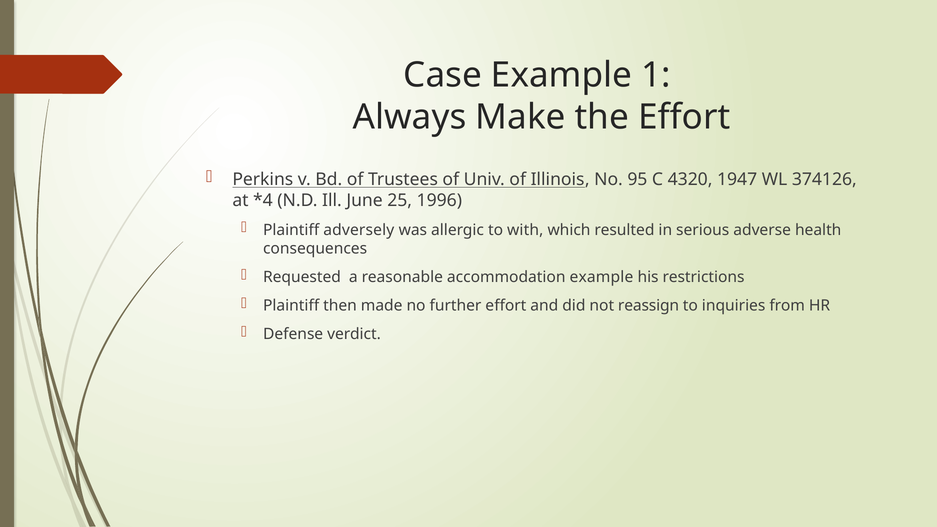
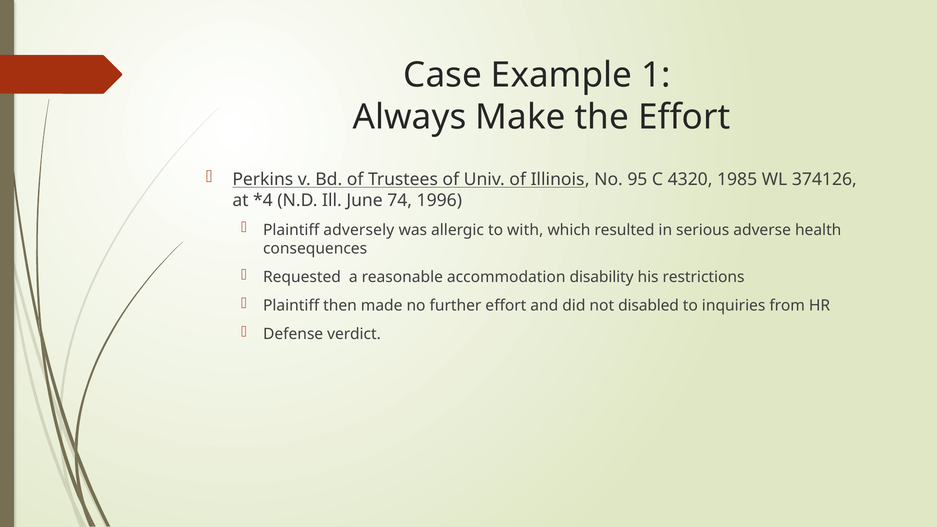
1947: 1947 -> 1985 (737, 179)
25: 25 -> 74 (400, 200)
accommodation example: example -> disability (602, 277)
reassign: reassign -> disabled (649, 306)
